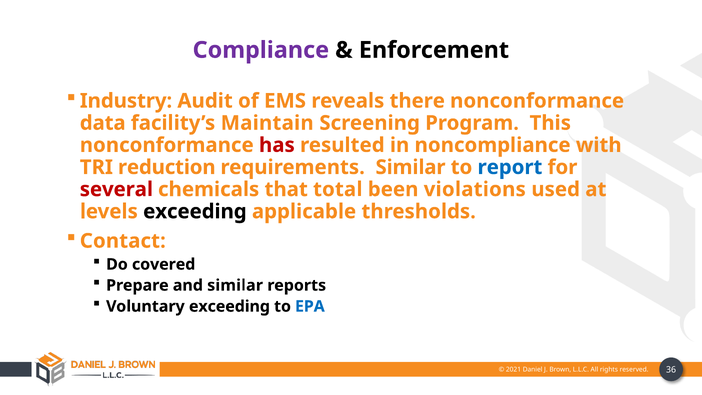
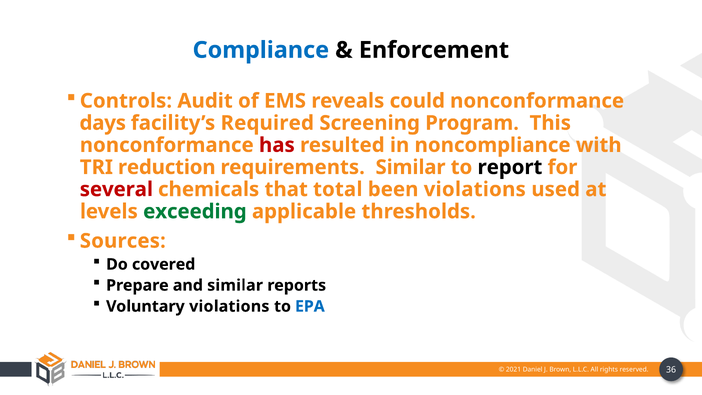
Compliance colour: purple -> blue (261, 50)
Industry: Industry -> Controls (126, 101)
there: there -> could (417, 101)
data: data -> days (103, 123)
Maintain: Maintain -> Required (267, 123)
report colour: blue -> black (510, 167)
exceeding colour: black -> green (195, 211)
Contact: Contact -> Sources (123, 241)
Voluntary exceeding: exceeding -> violations (229, 306)
